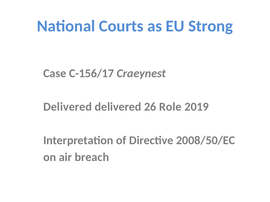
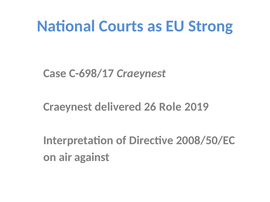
C-156/17: C-156/17 -> C-698/17 (92, 73)
Delivered: Delivered -> Craeynest (68, 107)
breach: breach -> against (92, 157)
